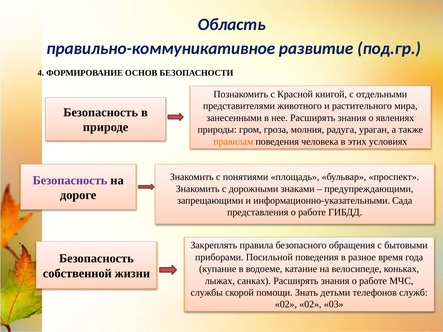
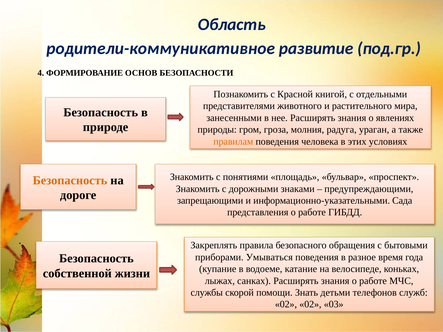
правильно-коммуникативное: правильно-коммуникативное -> родители-коммуникативное (161, 49)
Безопасность colour: purple -> orange (70, 180)
Посильной: Посильной -> Умываться (269, 257)
